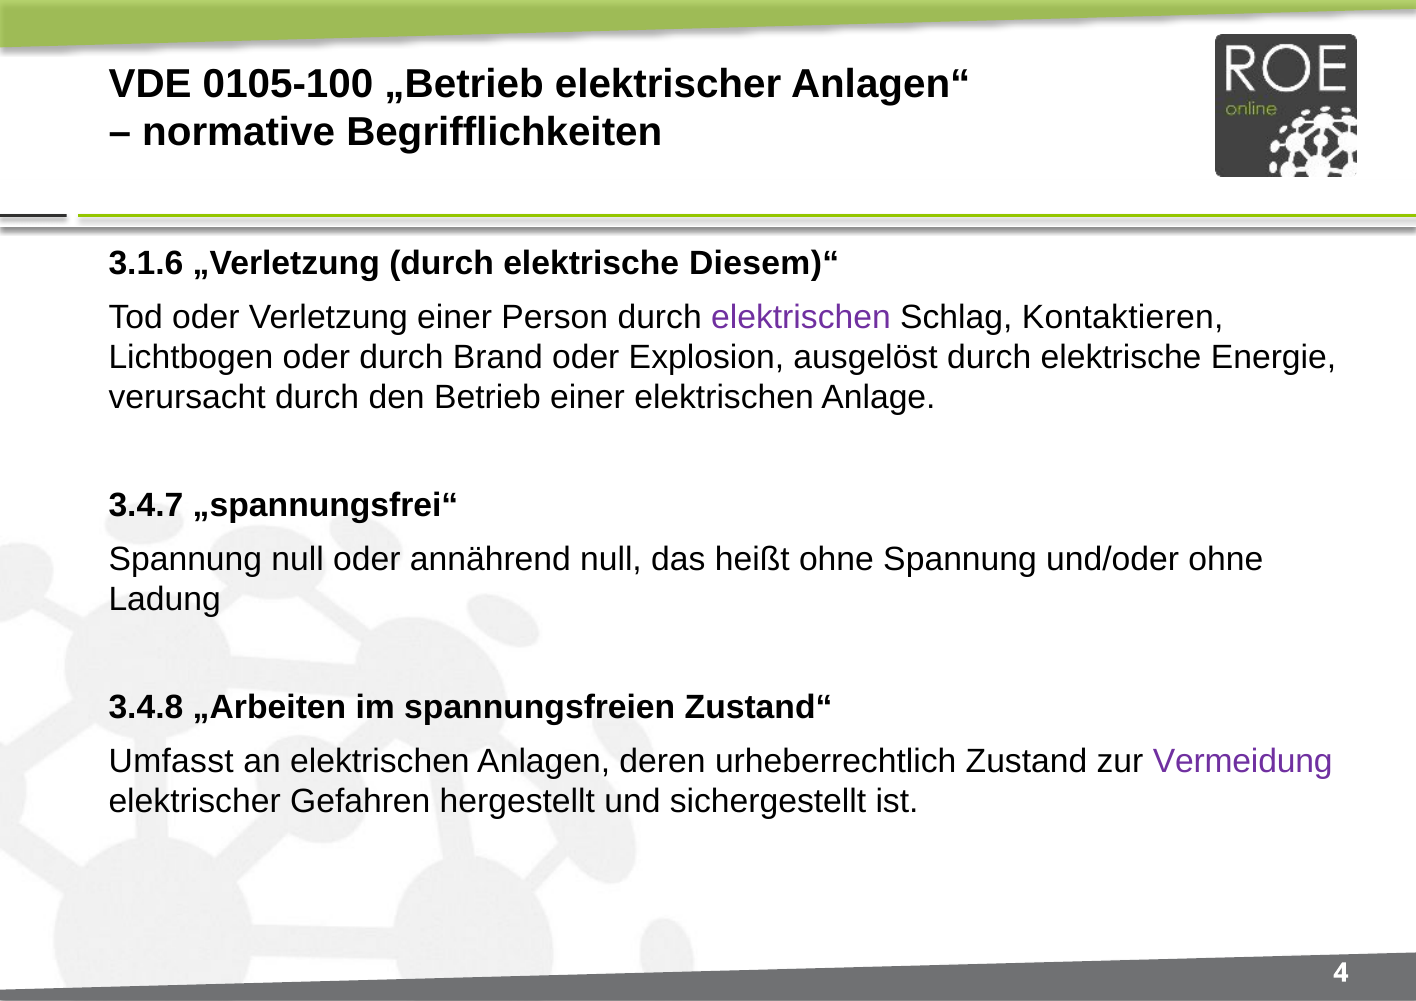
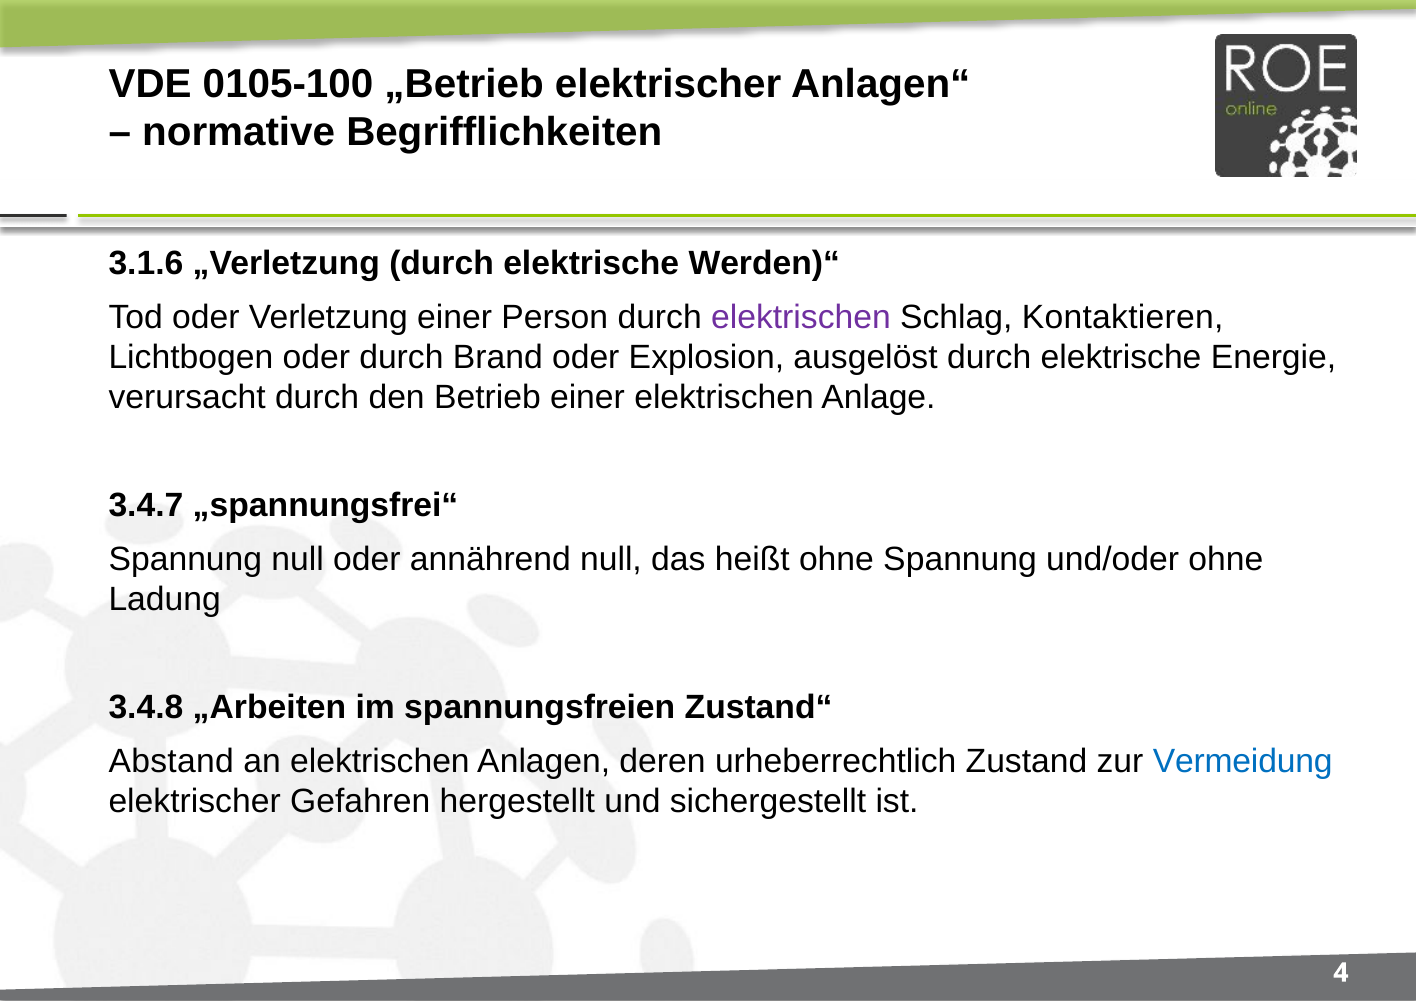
Diesem)“: Diesem)“ -> Werden)“ (764, 263)
Umfasst: Umfasst -> Abstand (171, 761)
Vermeidung colour: purple -> blue (1243, 761)
